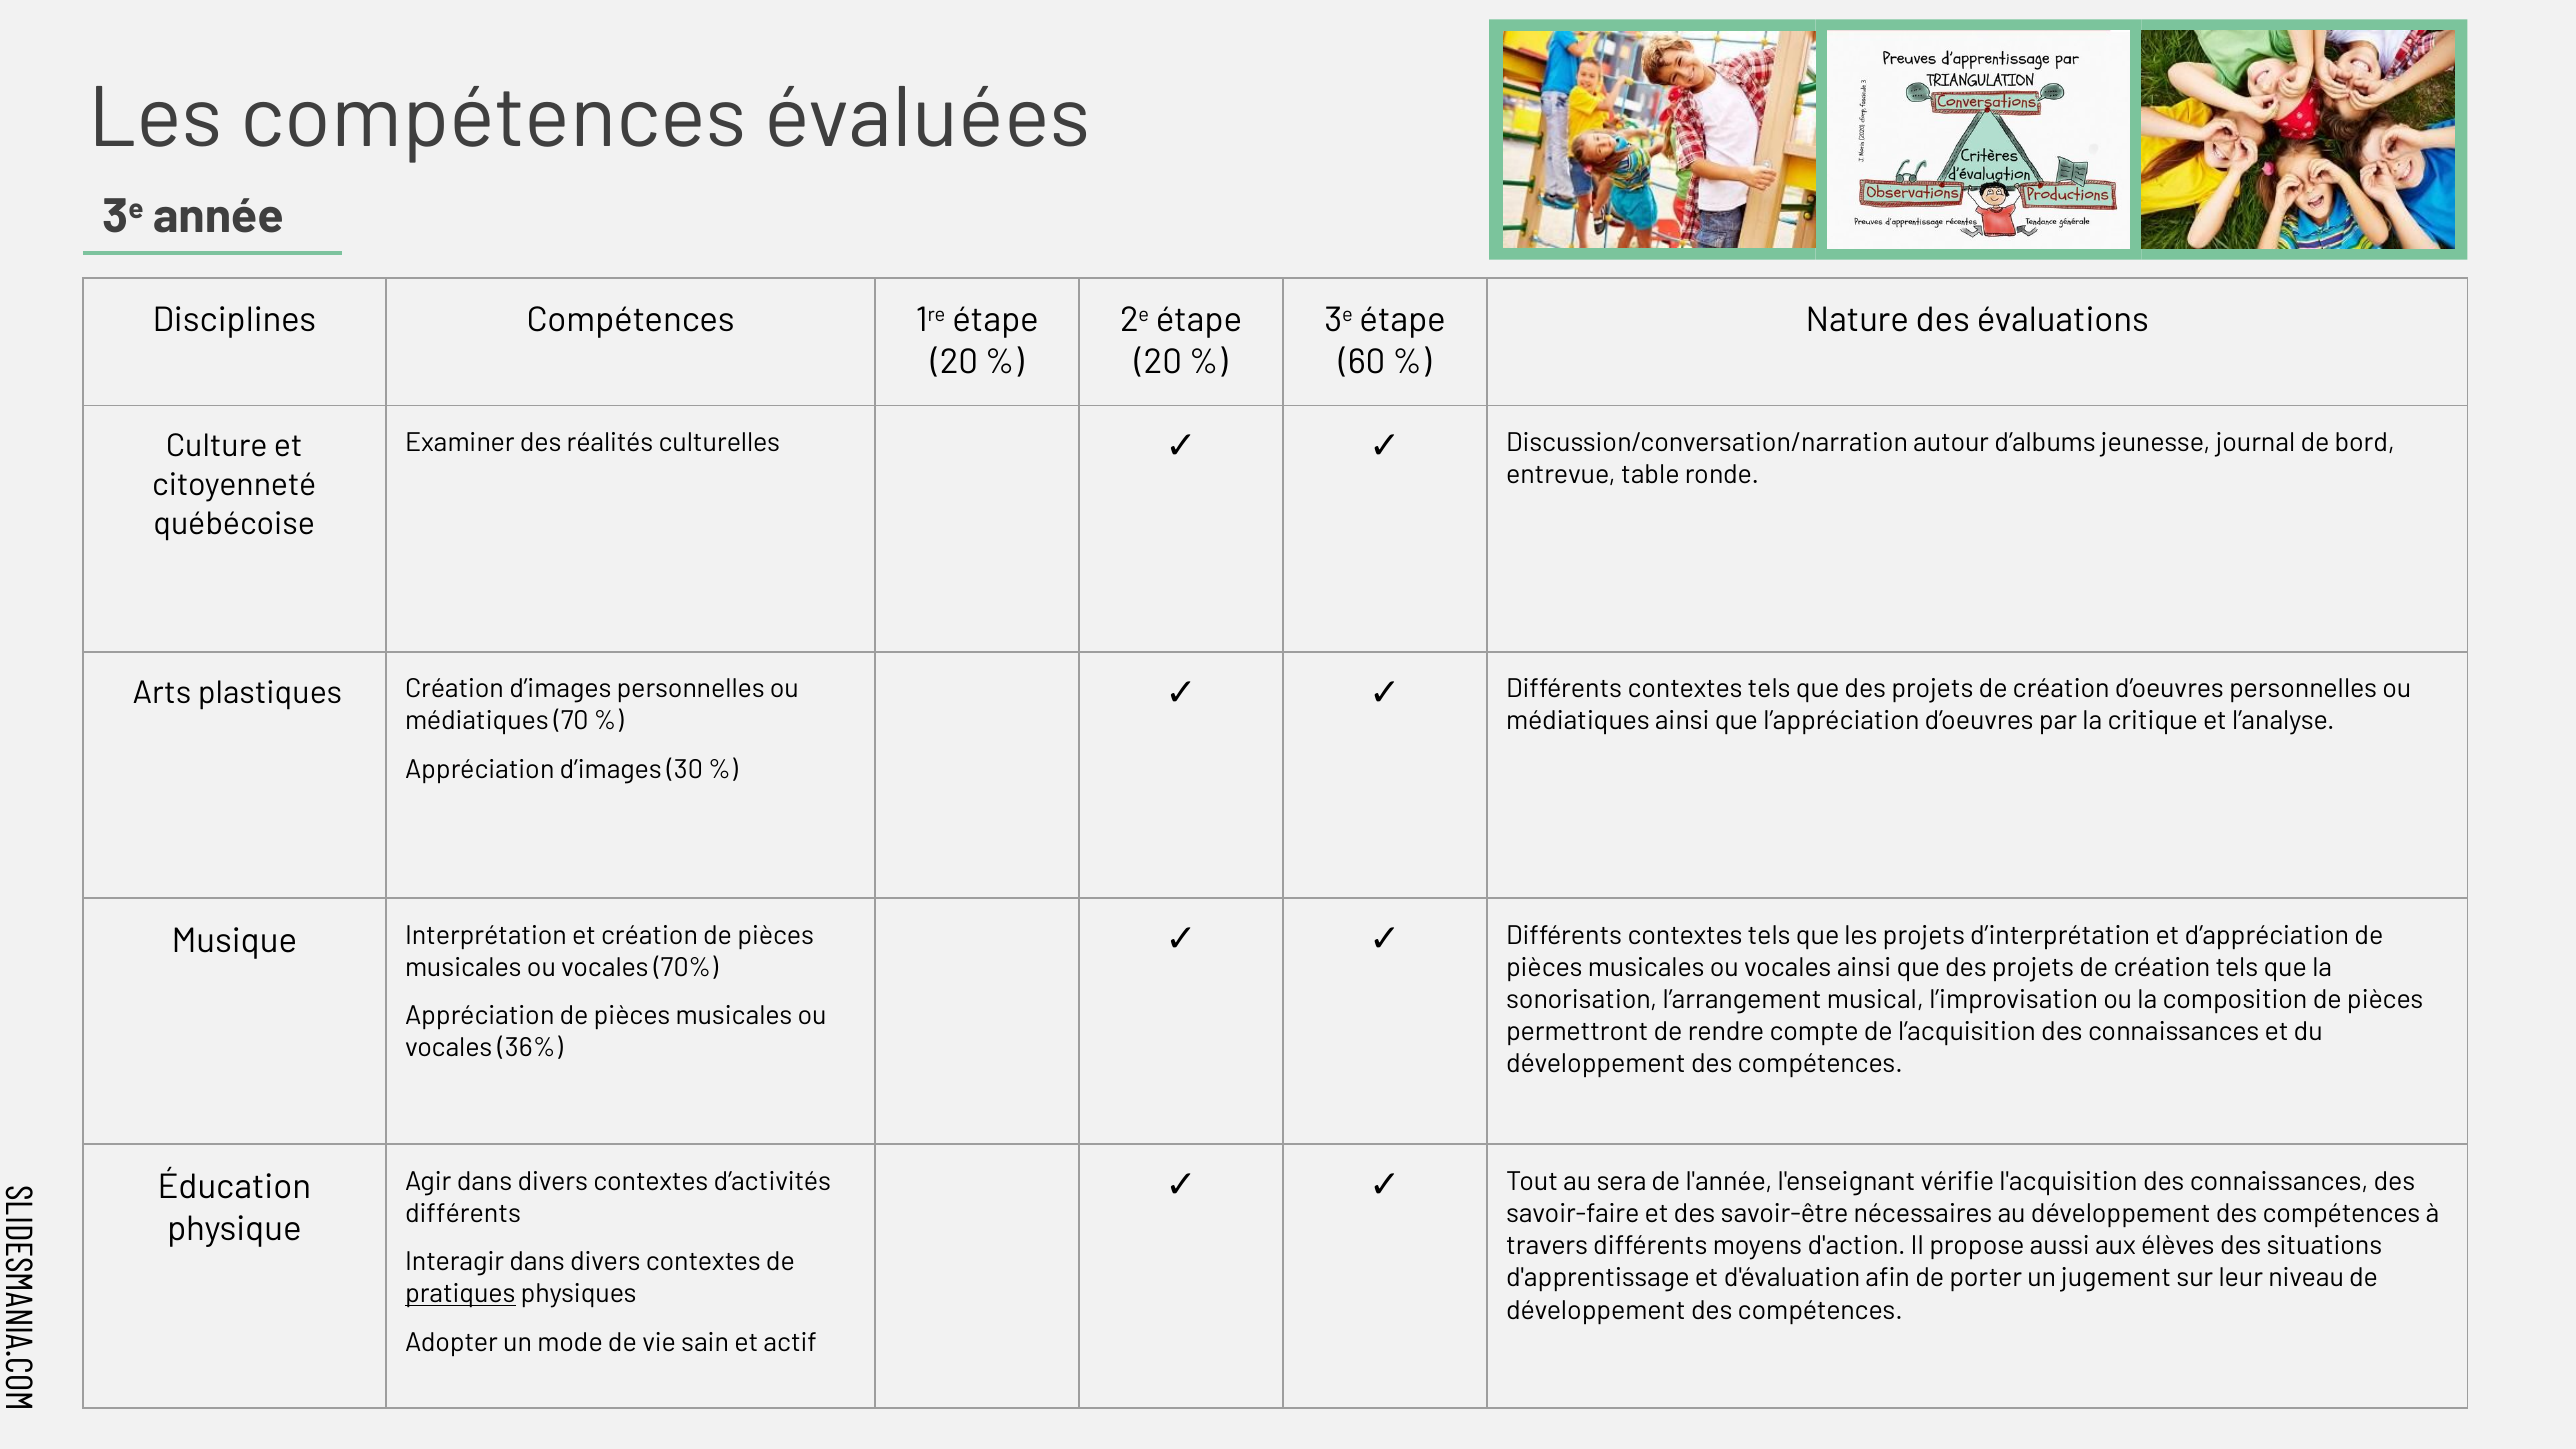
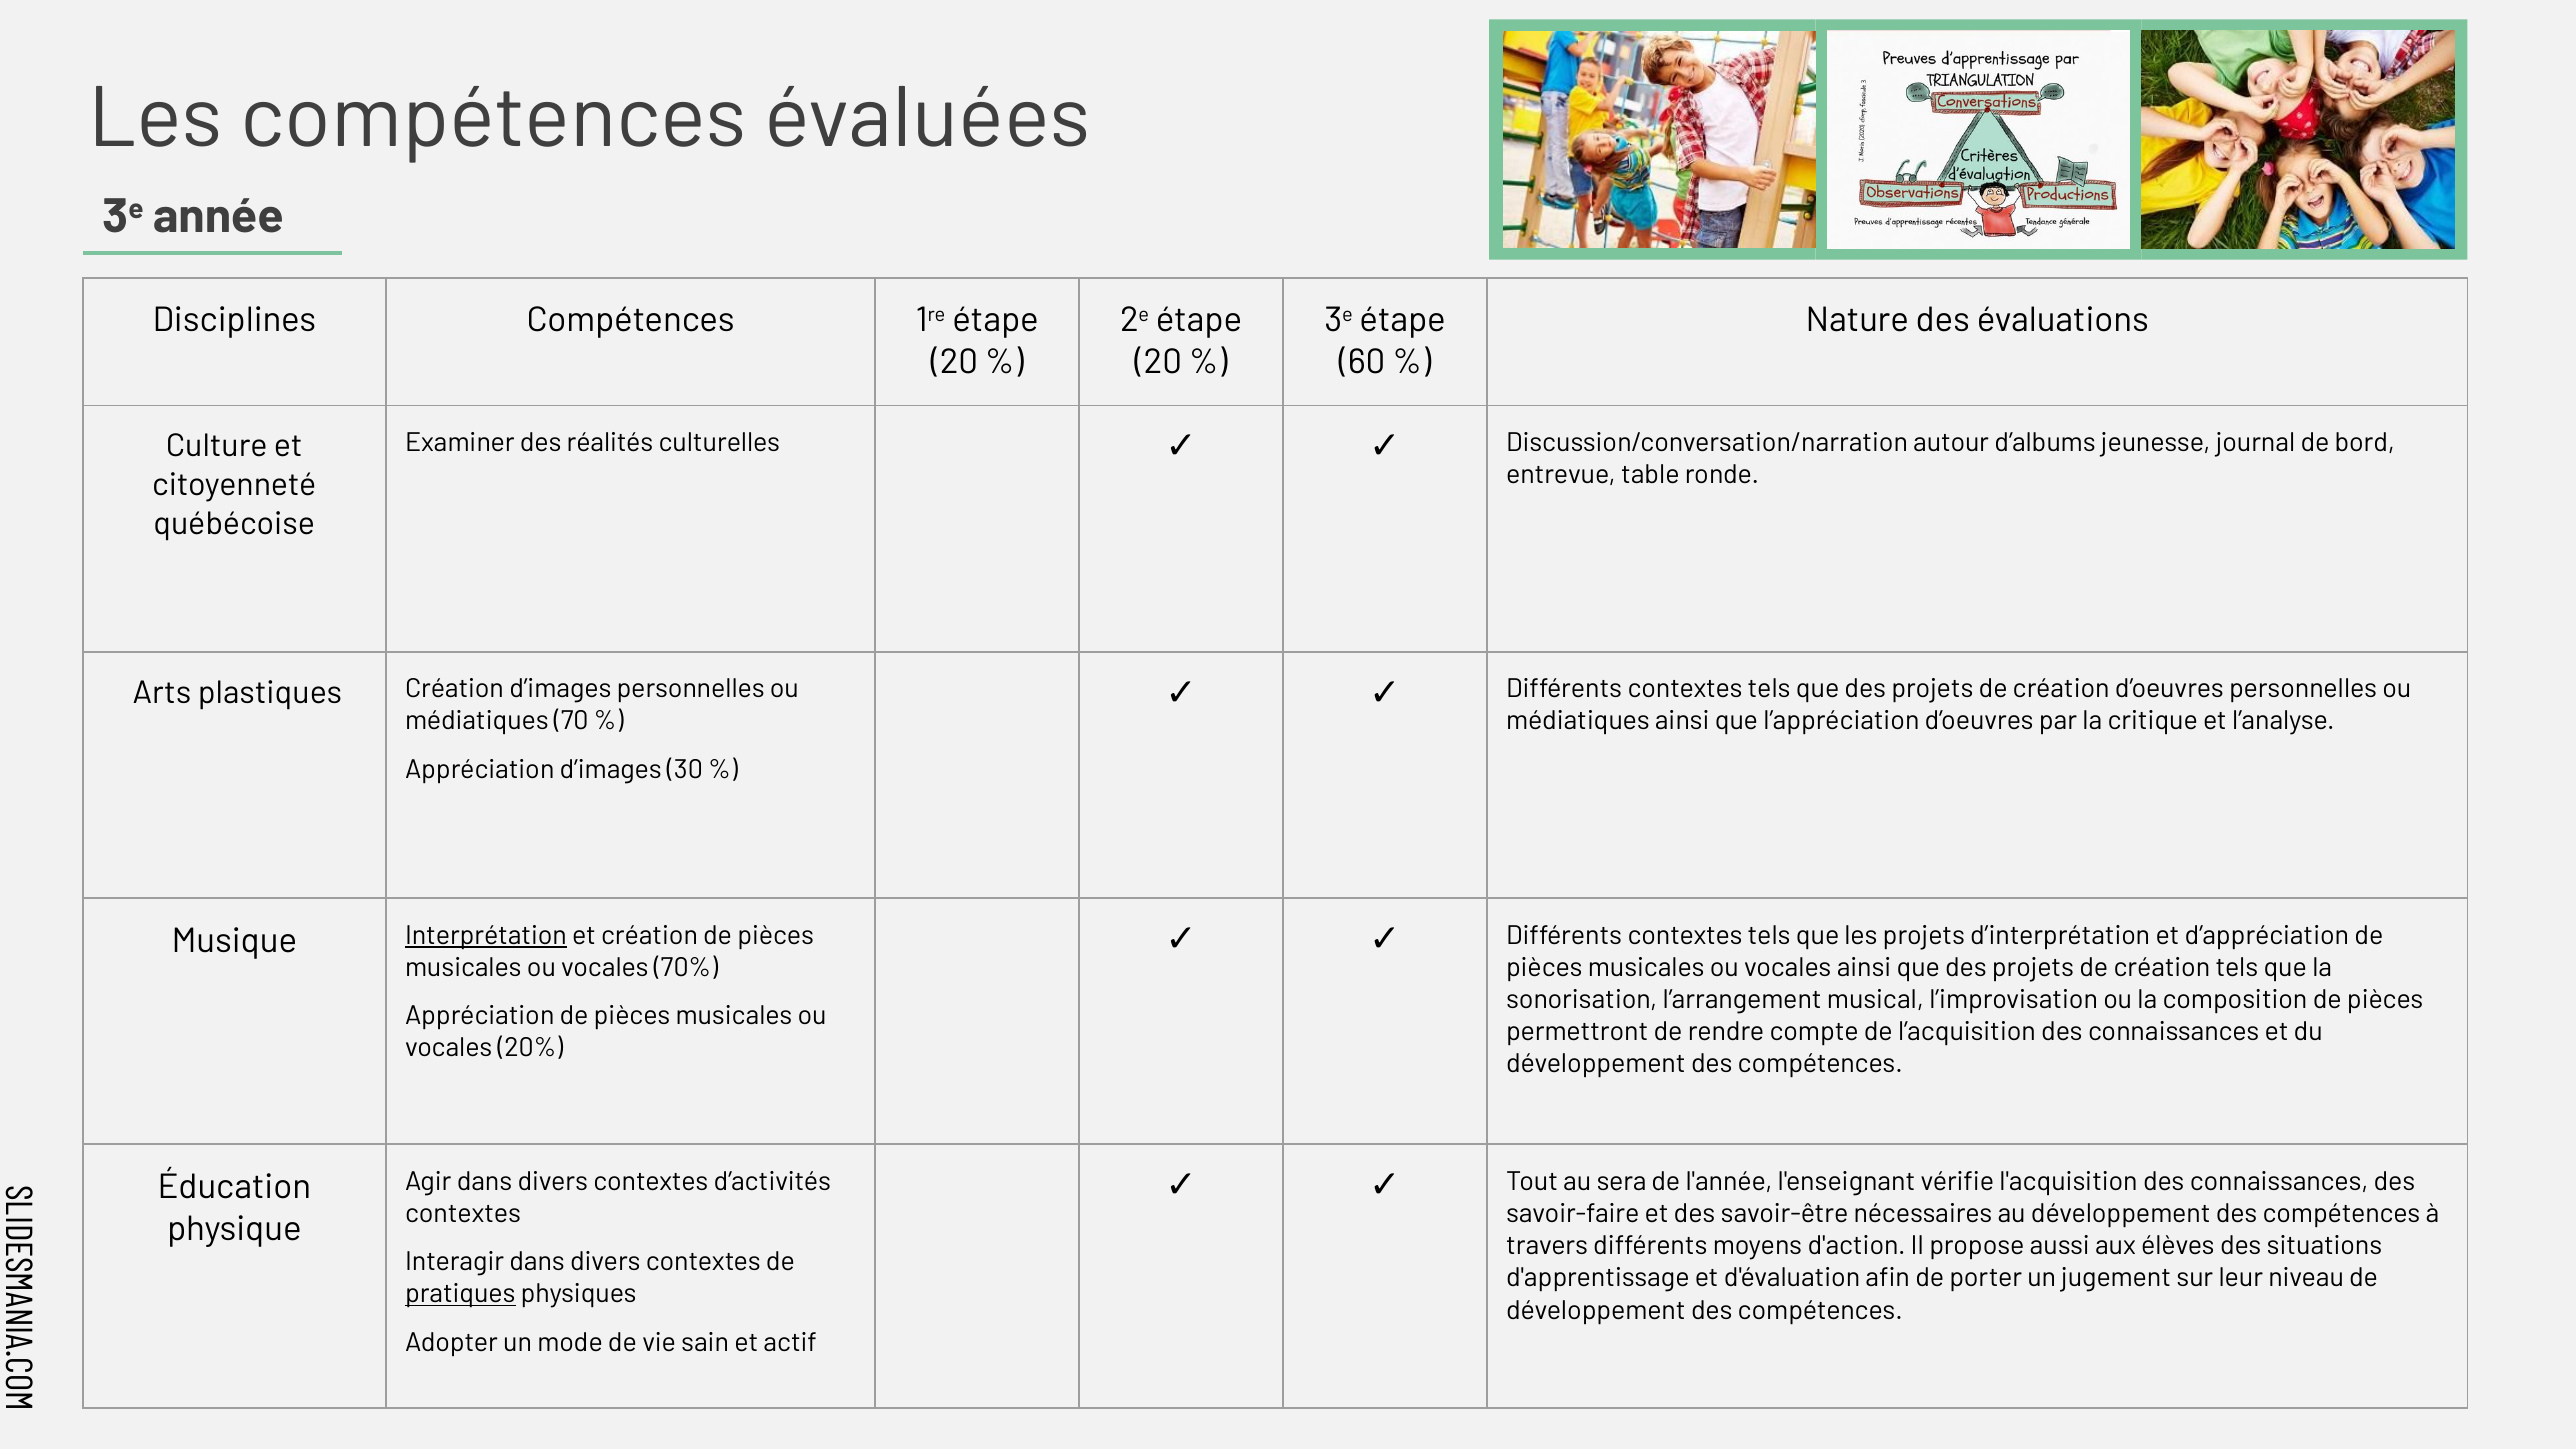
Interprétation underline: none -> present (486, 935)
36%: 36% -> 20% (530, 1048)
différents: différents -> contextes (463, 1214)
